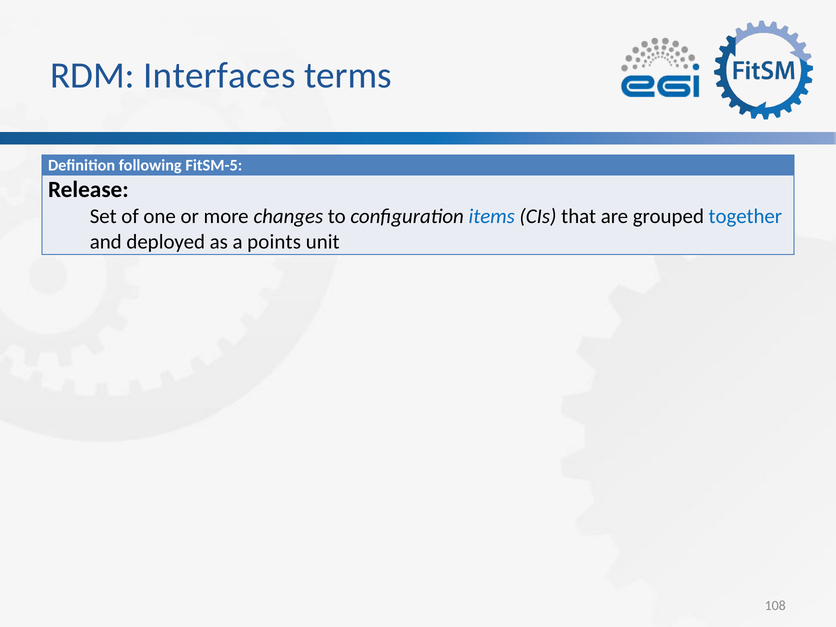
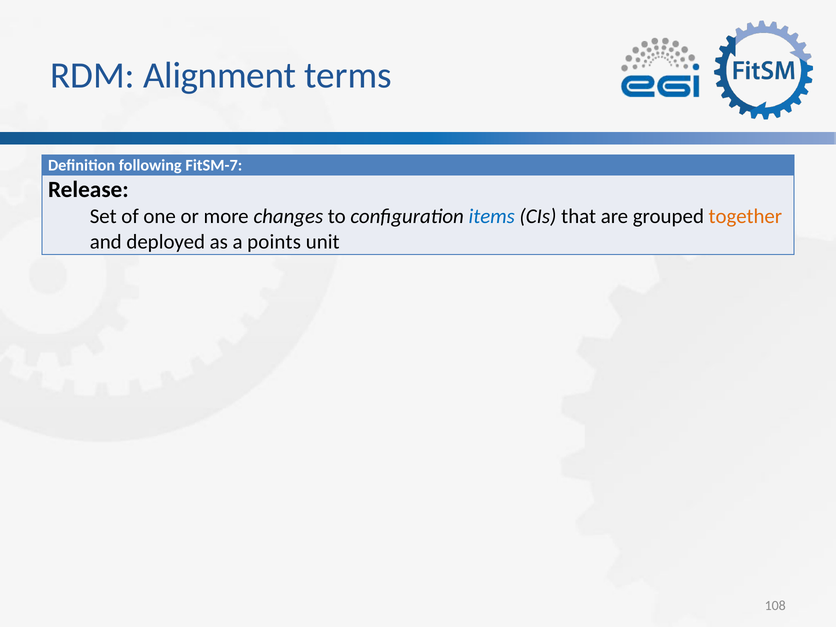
Interfaces: Interfaces -> Alignment (220, 76)
FitSM-5: FitSM-5 -> FitSM-7 (214, 165)
together colour: blue -> orange (745, 216)
